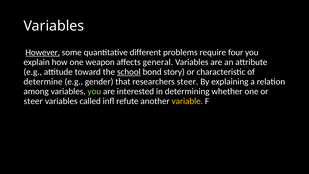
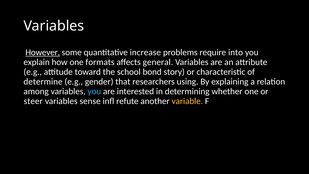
different: different -> increase (145, 52)
four: four -> into (236, 52)
weapon: weapon -> formats (100, 62)
school underline: present -> none (129, 72)
researchers steer: steer -> using (188, 81)
you colour: light green -> light blue (94, 91)
called: called -> sense (90, 101)
